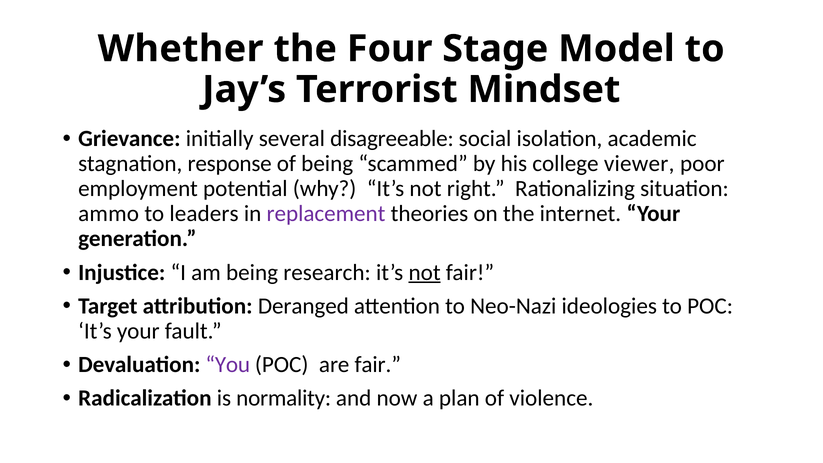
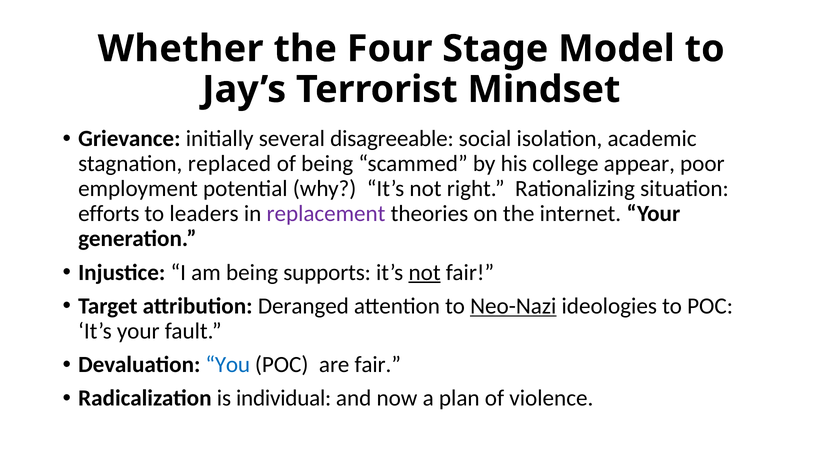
response: response -> replaced (229, 164)
viewer: viewer -> appear (639, 164)
ammo: ammo -> efforts (109, 214)
research: research -> supports (327, 272)
Neo-Nazi underline: none -> present (513, 306)
You colour: purple -> blue (228, 365)
normality: normality -> individual (284, 398)
